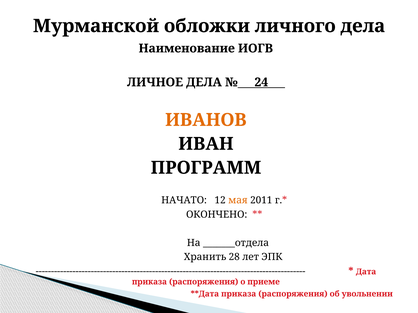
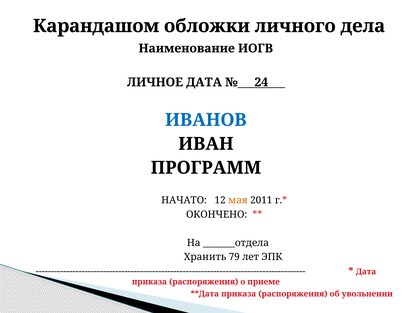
Мурманской: Мурманской -> Карандашом (96, 26)
ЛИЧНОЕ ДЕЛА: ДЕЛА -> ДАТА (204, 82)
ИВАНОВ colour: orange -> blue (206, 120)
28: 28 -> 79 (234, 257)
